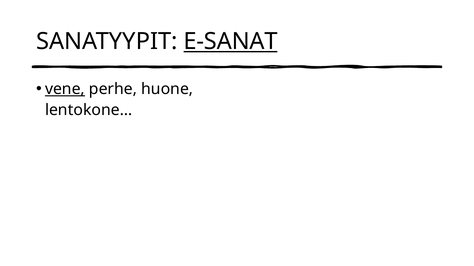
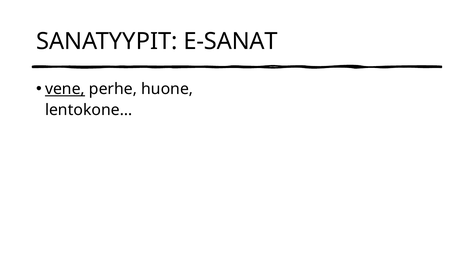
E-SANAT underline: present -> none (231, 42)
